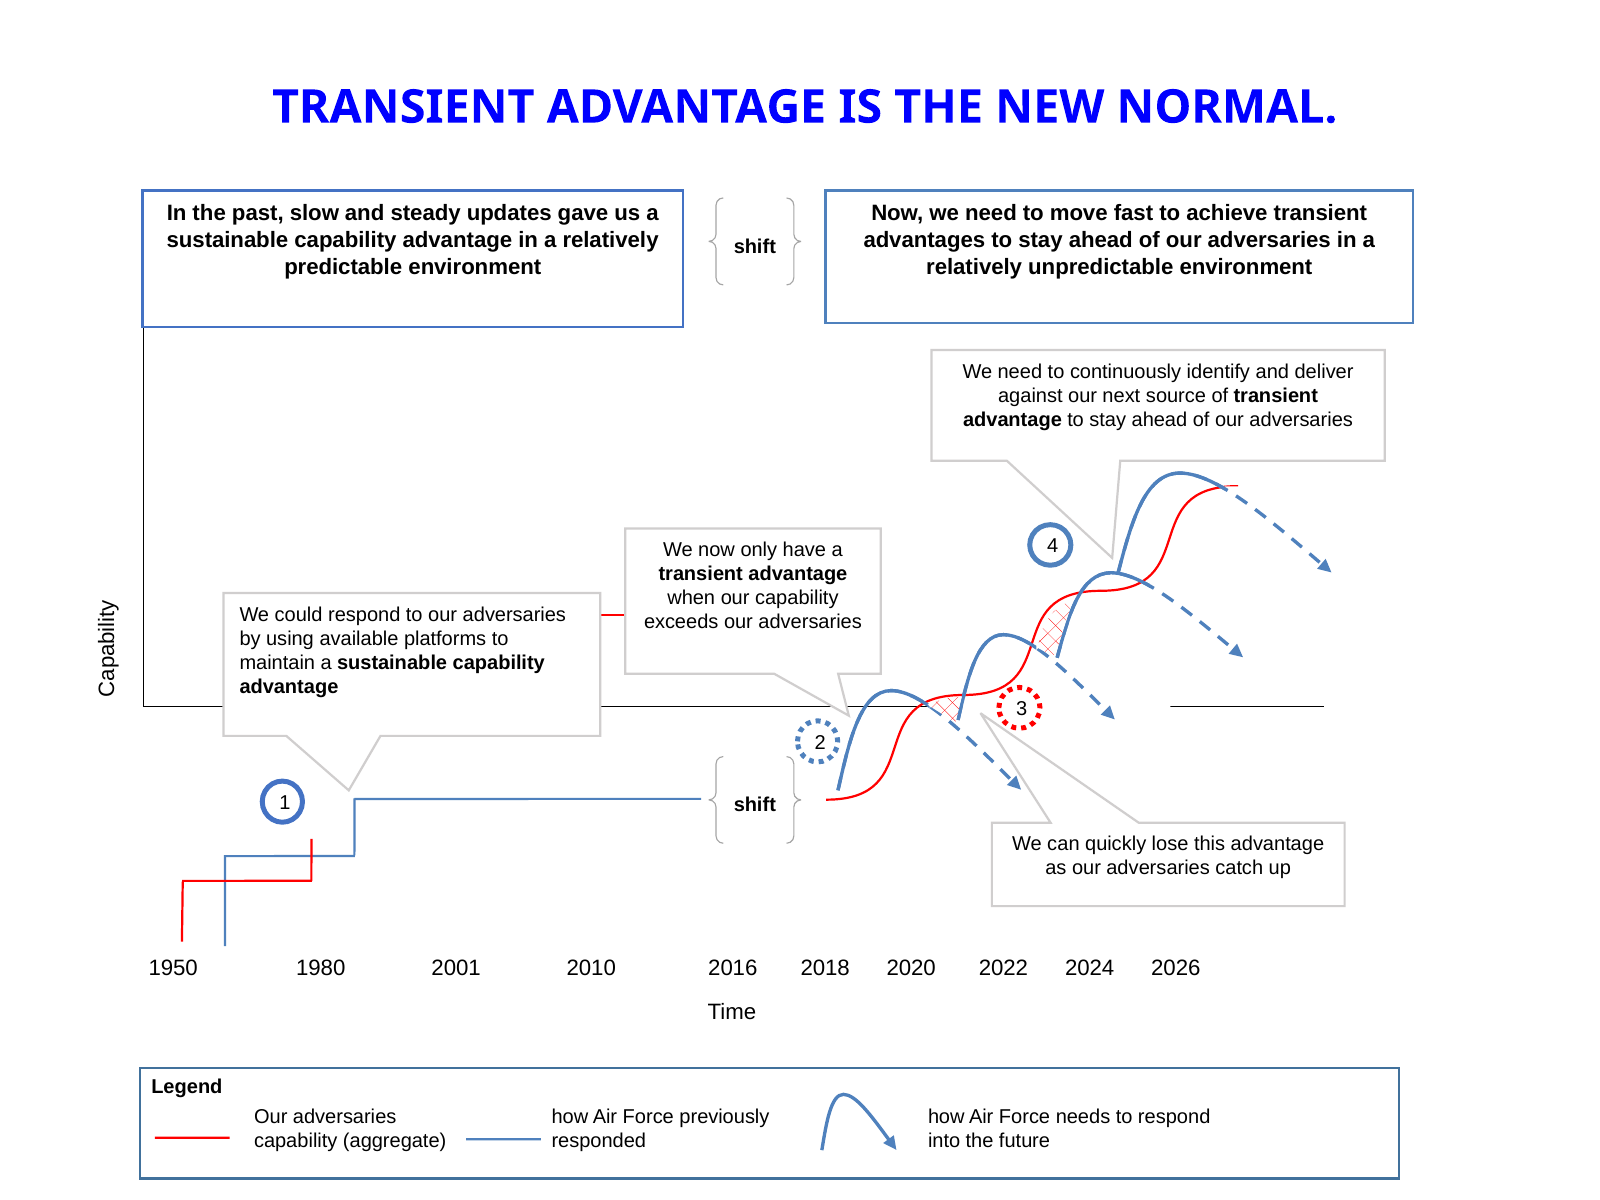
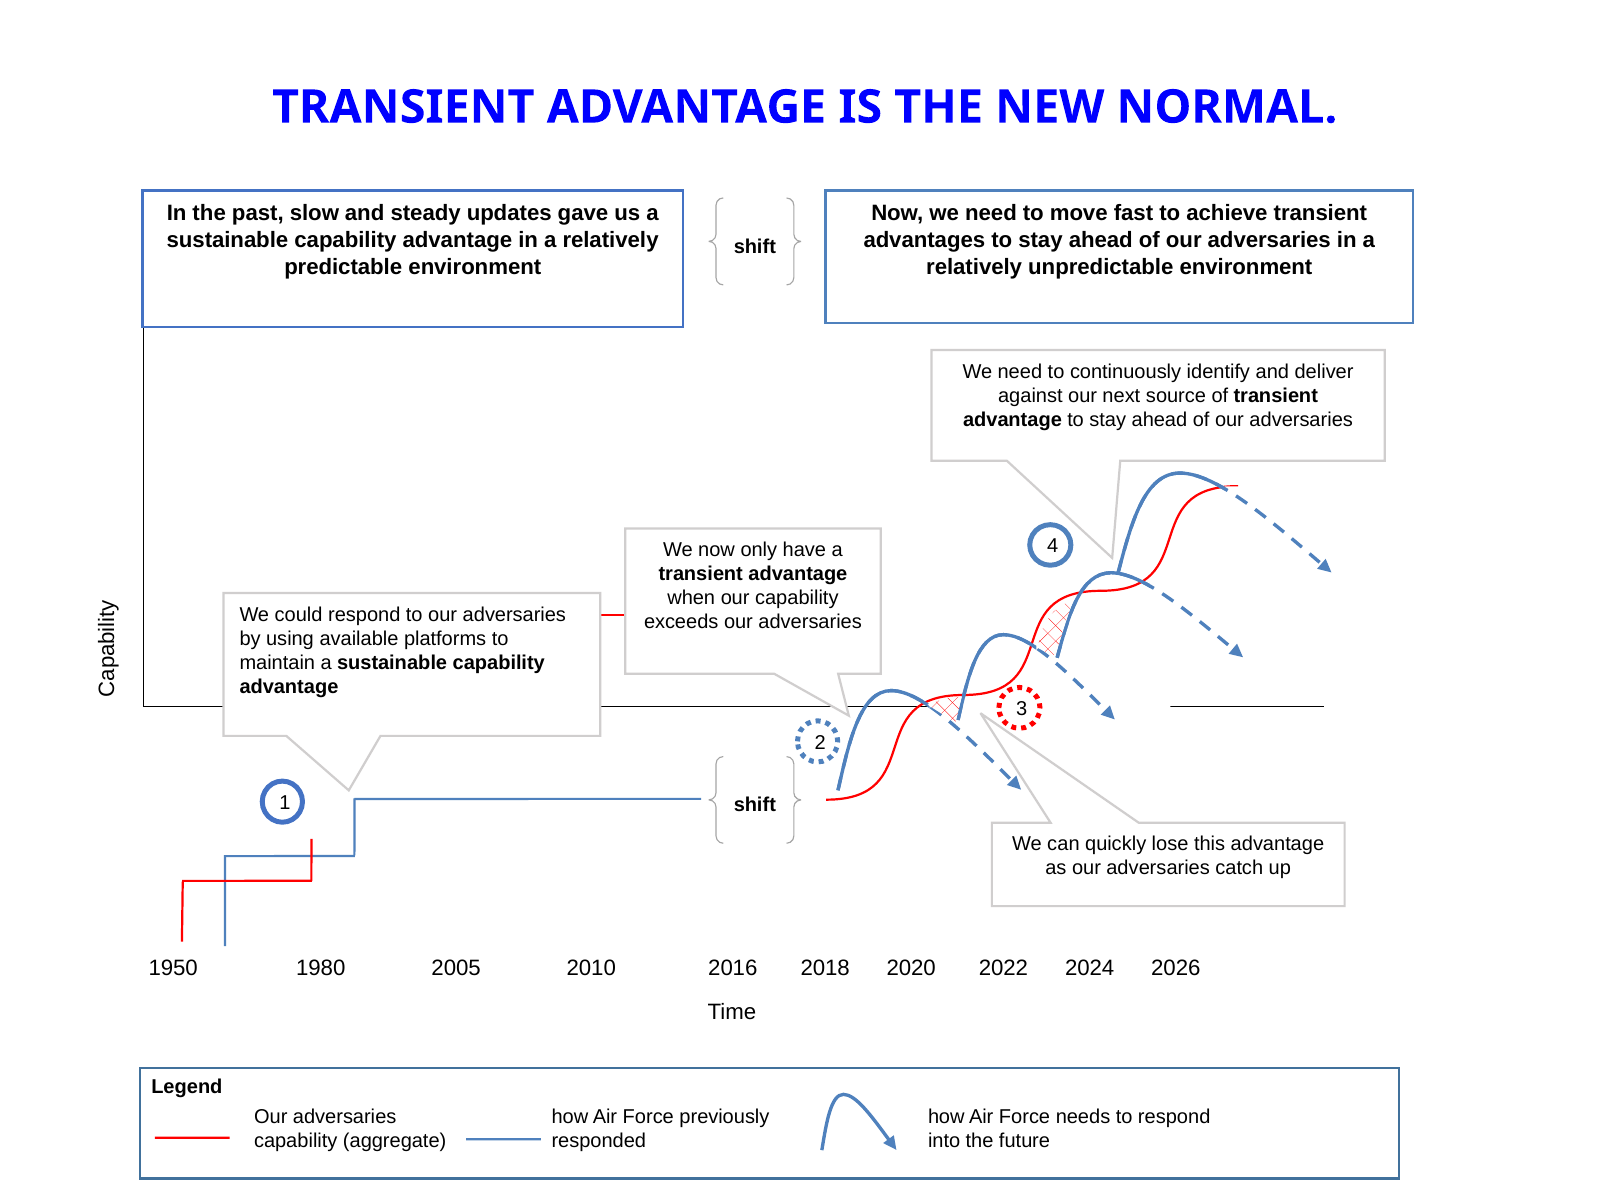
2001: 2001 -> 2005 (456, 968)
